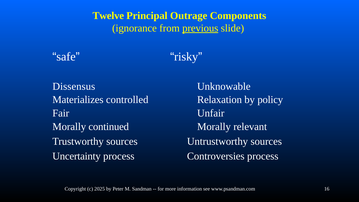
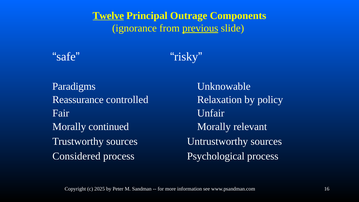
Twelve underline: none -> present (108, 16)
Dissensus: Dissensus -> Paradigms (74, 86)
Materializes: Materializes -> Reassurance (78, 100)
Uncertainty: Uncertainty -> Considered (76, 156)
Controversies: Controversies -> Psychological (216, 156)
